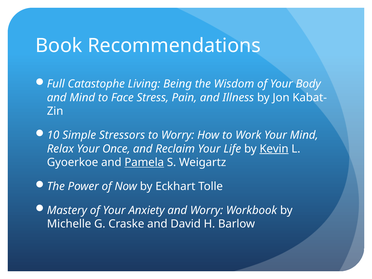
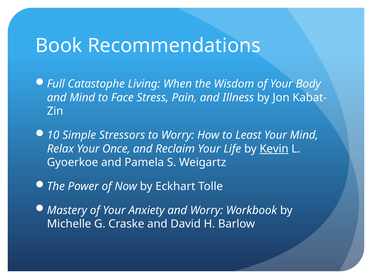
Being: Being -> When (178, 84)
Work: Work -> Least (248, 135)
Pamela underline: present -> none (144, 162)
